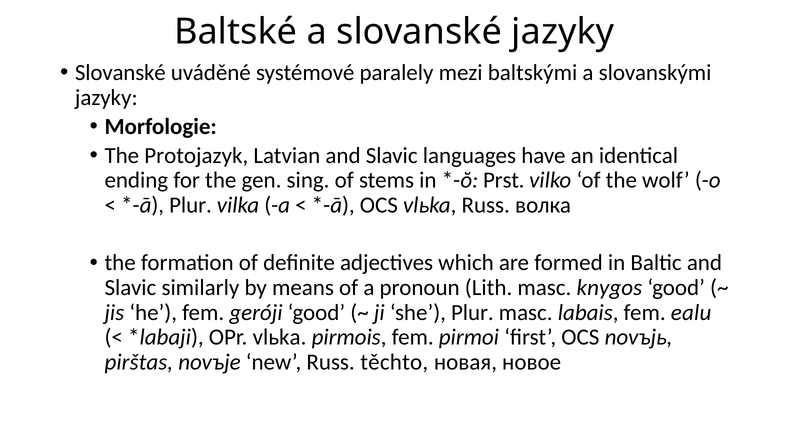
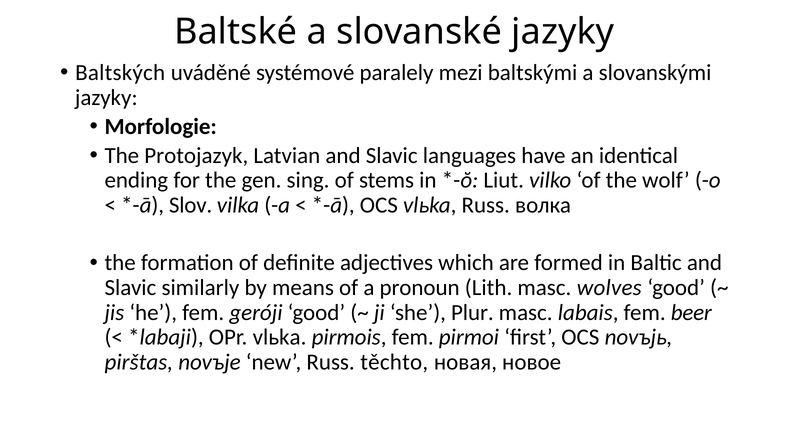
Slovanské: Slovanské -> Baltských (120, 73)
Prst: Prst -> Liut (504, 180)
Plur: Plur -> Slov (191, 205)
knygos: knygos -> wolves (609, 288)
ealu: ealu -> beer (691, 312)
